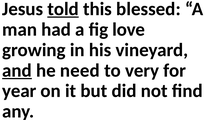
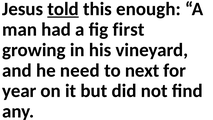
blessed: blessed -> enough (148, 9)
love: love -> first (128, 29)
and underline: present -> none (17, 70)
to very: very -> next (142, 70)
